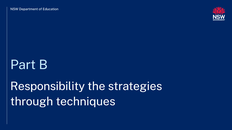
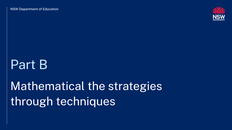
Responsibility: Responsibility -> Mathematical (47, 87)
